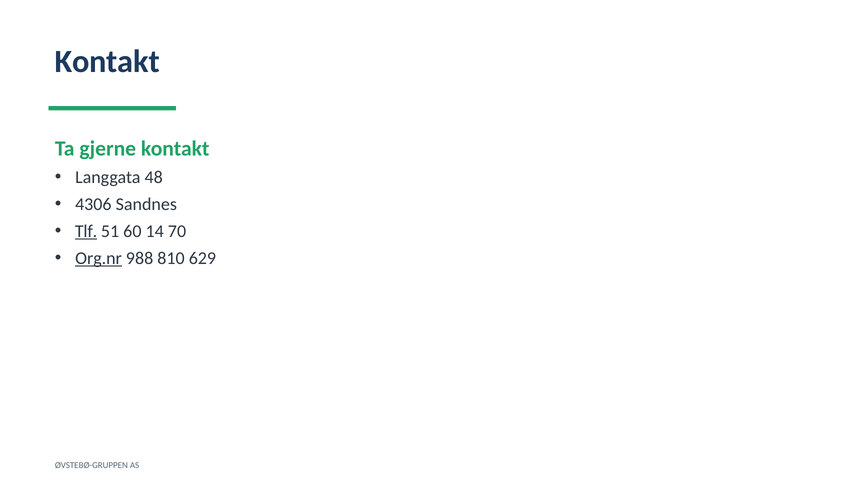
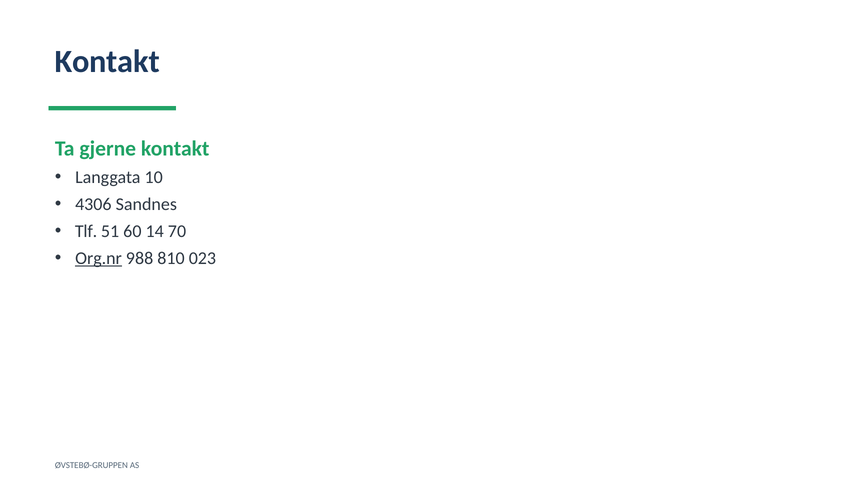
48: 48 -> 10 (154, 177)
Tlf underline: present -> none (86, 231)
629: 629 -> 023 (202, 258)
